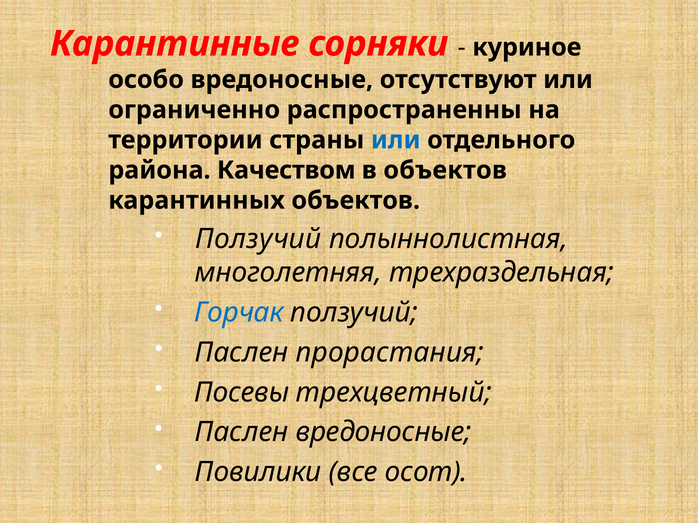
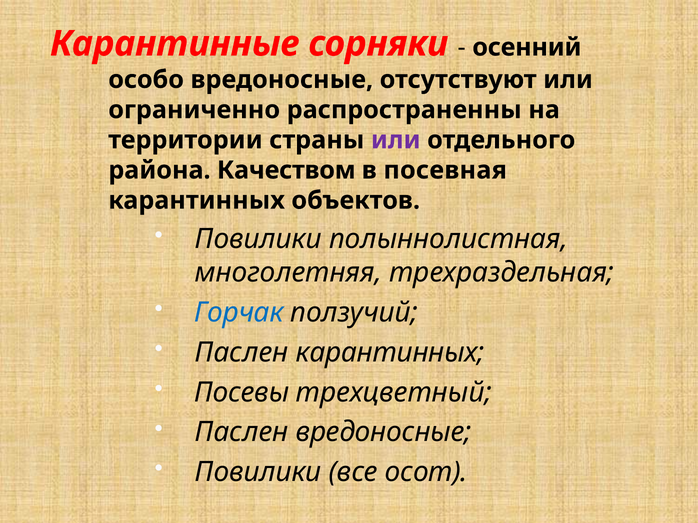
куриное: куриное -> осенний (527, 47)
или colour: blue -> purple (396, 140)
в объектов: объектов -> посевная (445, 170)
Ползучий: Ползучий -> Повилики (258, 239)
Паслен прорастания: прорастания -> карантинных (390, 353)
